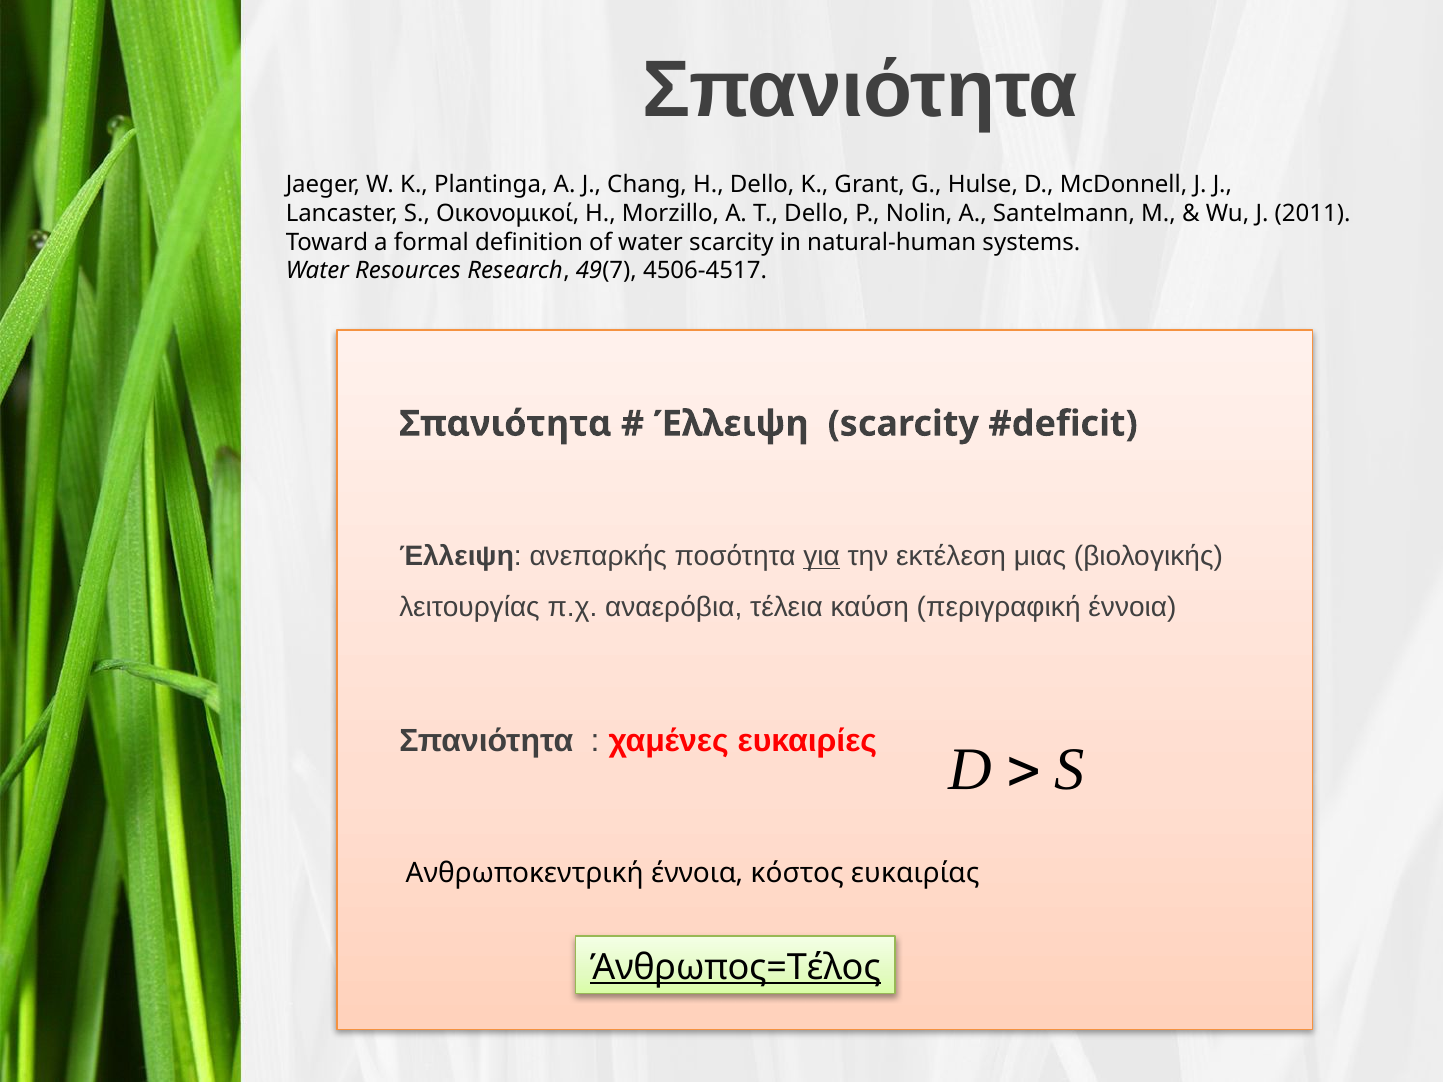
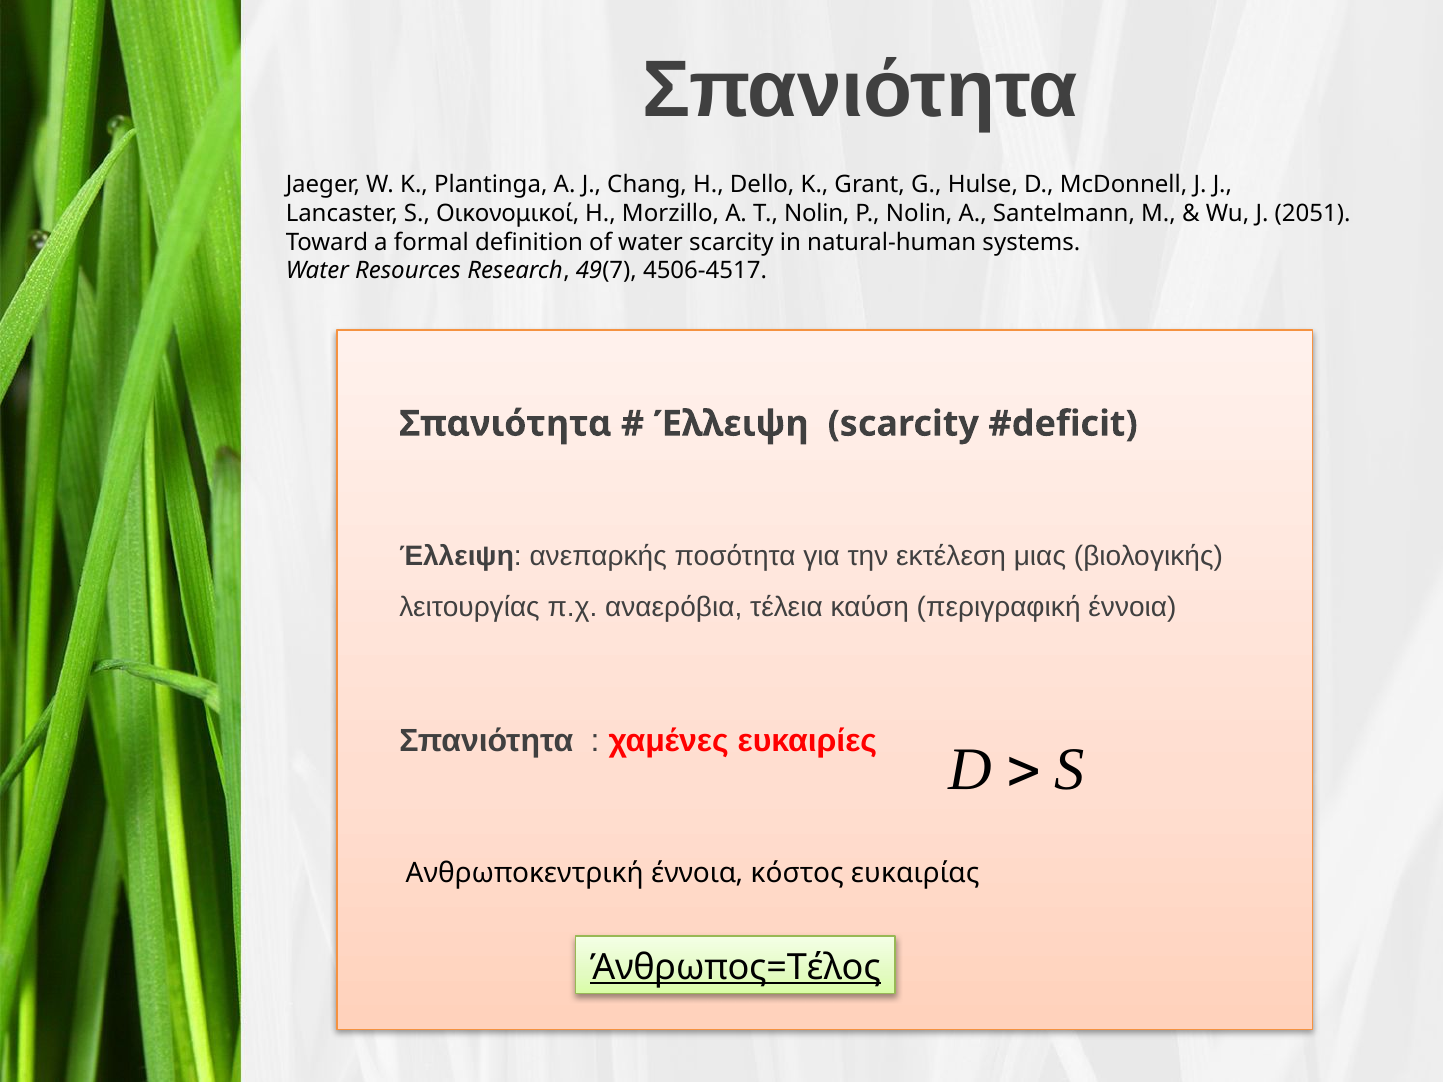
T Dello: Dello -> Nolin (817, 213)
2011: 2011 -> 2051 (1313, 213)
για underline: present -> none (822, 556)
